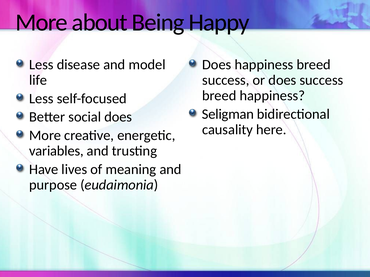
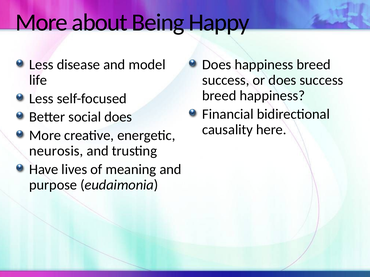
Seligman: Seligman -> Financial (228, 114)
variables: variables -> neurosis (56, 151)
